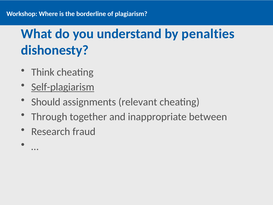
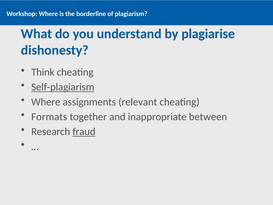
penalties: penalties -> plagiarise (208, 34)
Should: Should -> Where (46, 102)
Through: Through -> Formats (49, 117)
fraud underline: none -> present (84, 132)
